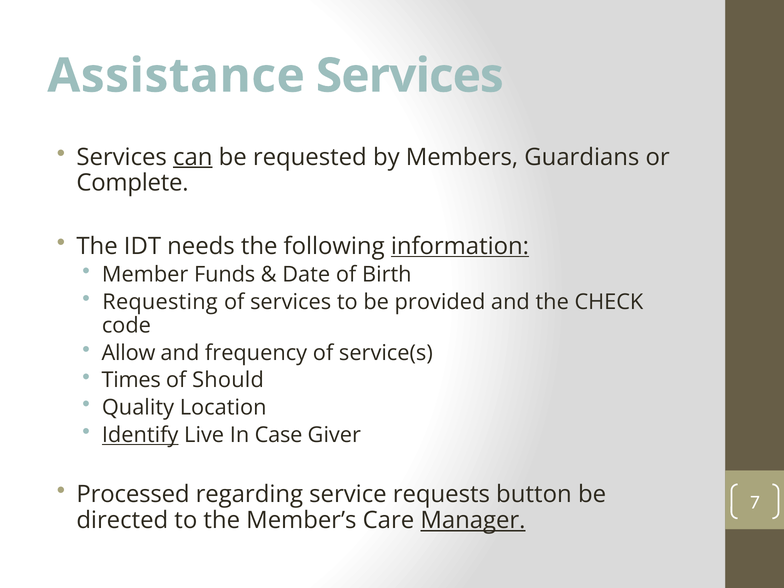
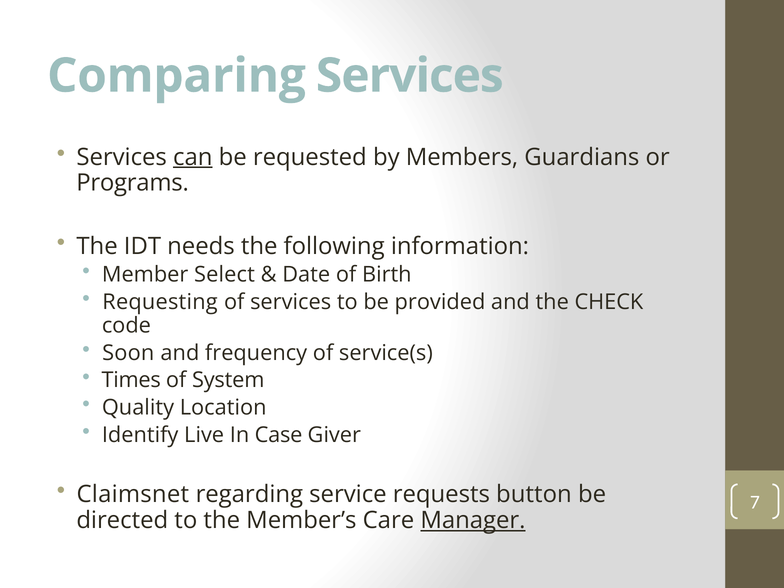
Assistance: Assistance -> Comparing (176, 76)
Complete: Complete -> Programs (133, 183)
information underline: present -> none (460, 246)
Funds: Funds -> Select (225, 275)
Allow: Allow -> Soon (128, 353)
Should: Should -> System (228, 380)
Identify underline: present -> none (140, 435)
Processed: Processed -> Claimsnet (133, 494)
